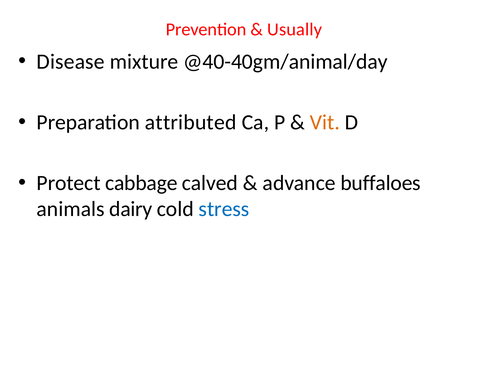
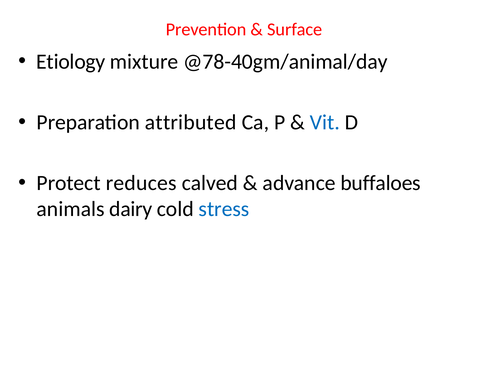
Usually: Usually -> Surface (295, 29)
Disease: Disease -> Etiology (71, 62)
@40-40gm/animal/day: @40-40gm/animal/day -> @78-40gm/animal/day (285, 62)
Vit colour: orange -> blue (325, 122)
cabbage: cabbage -> reduces (141, 183)
